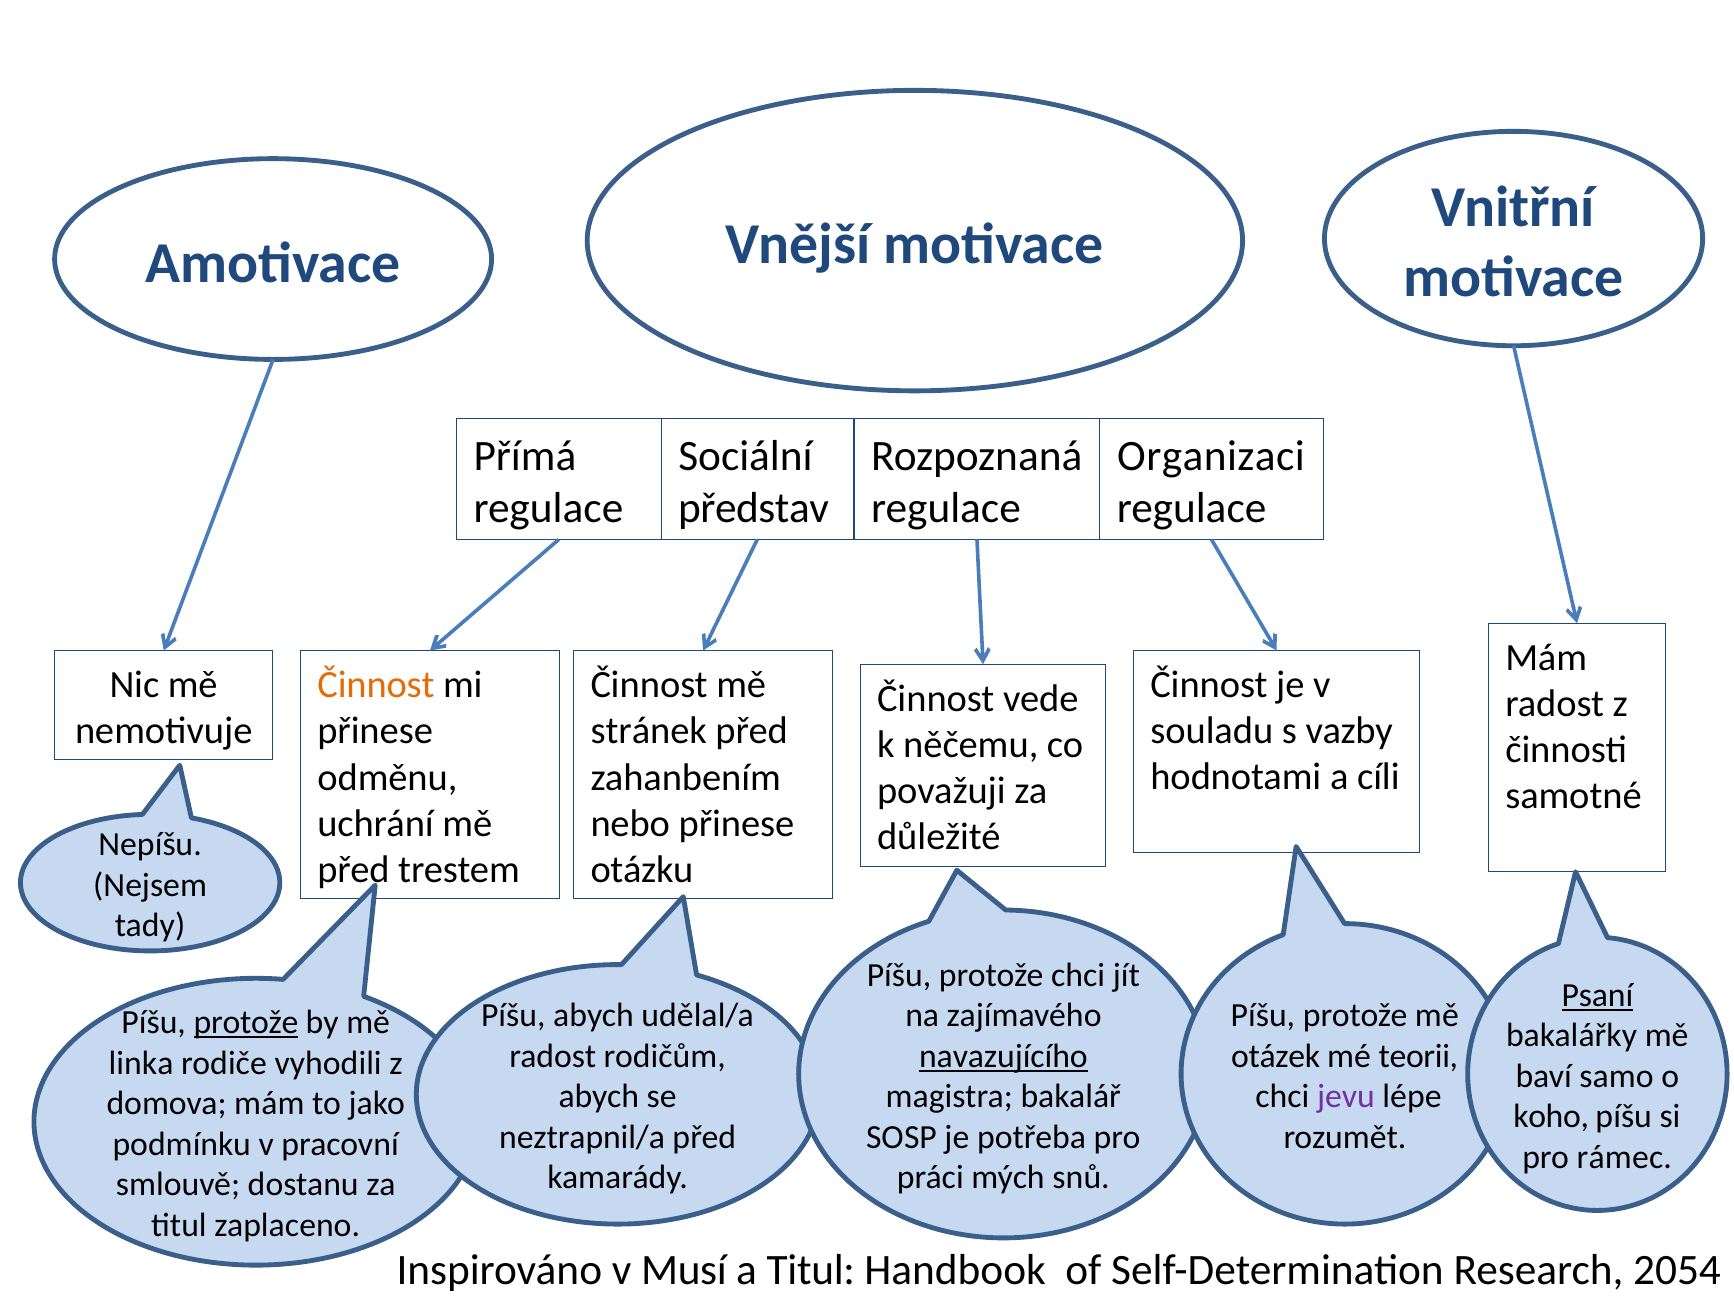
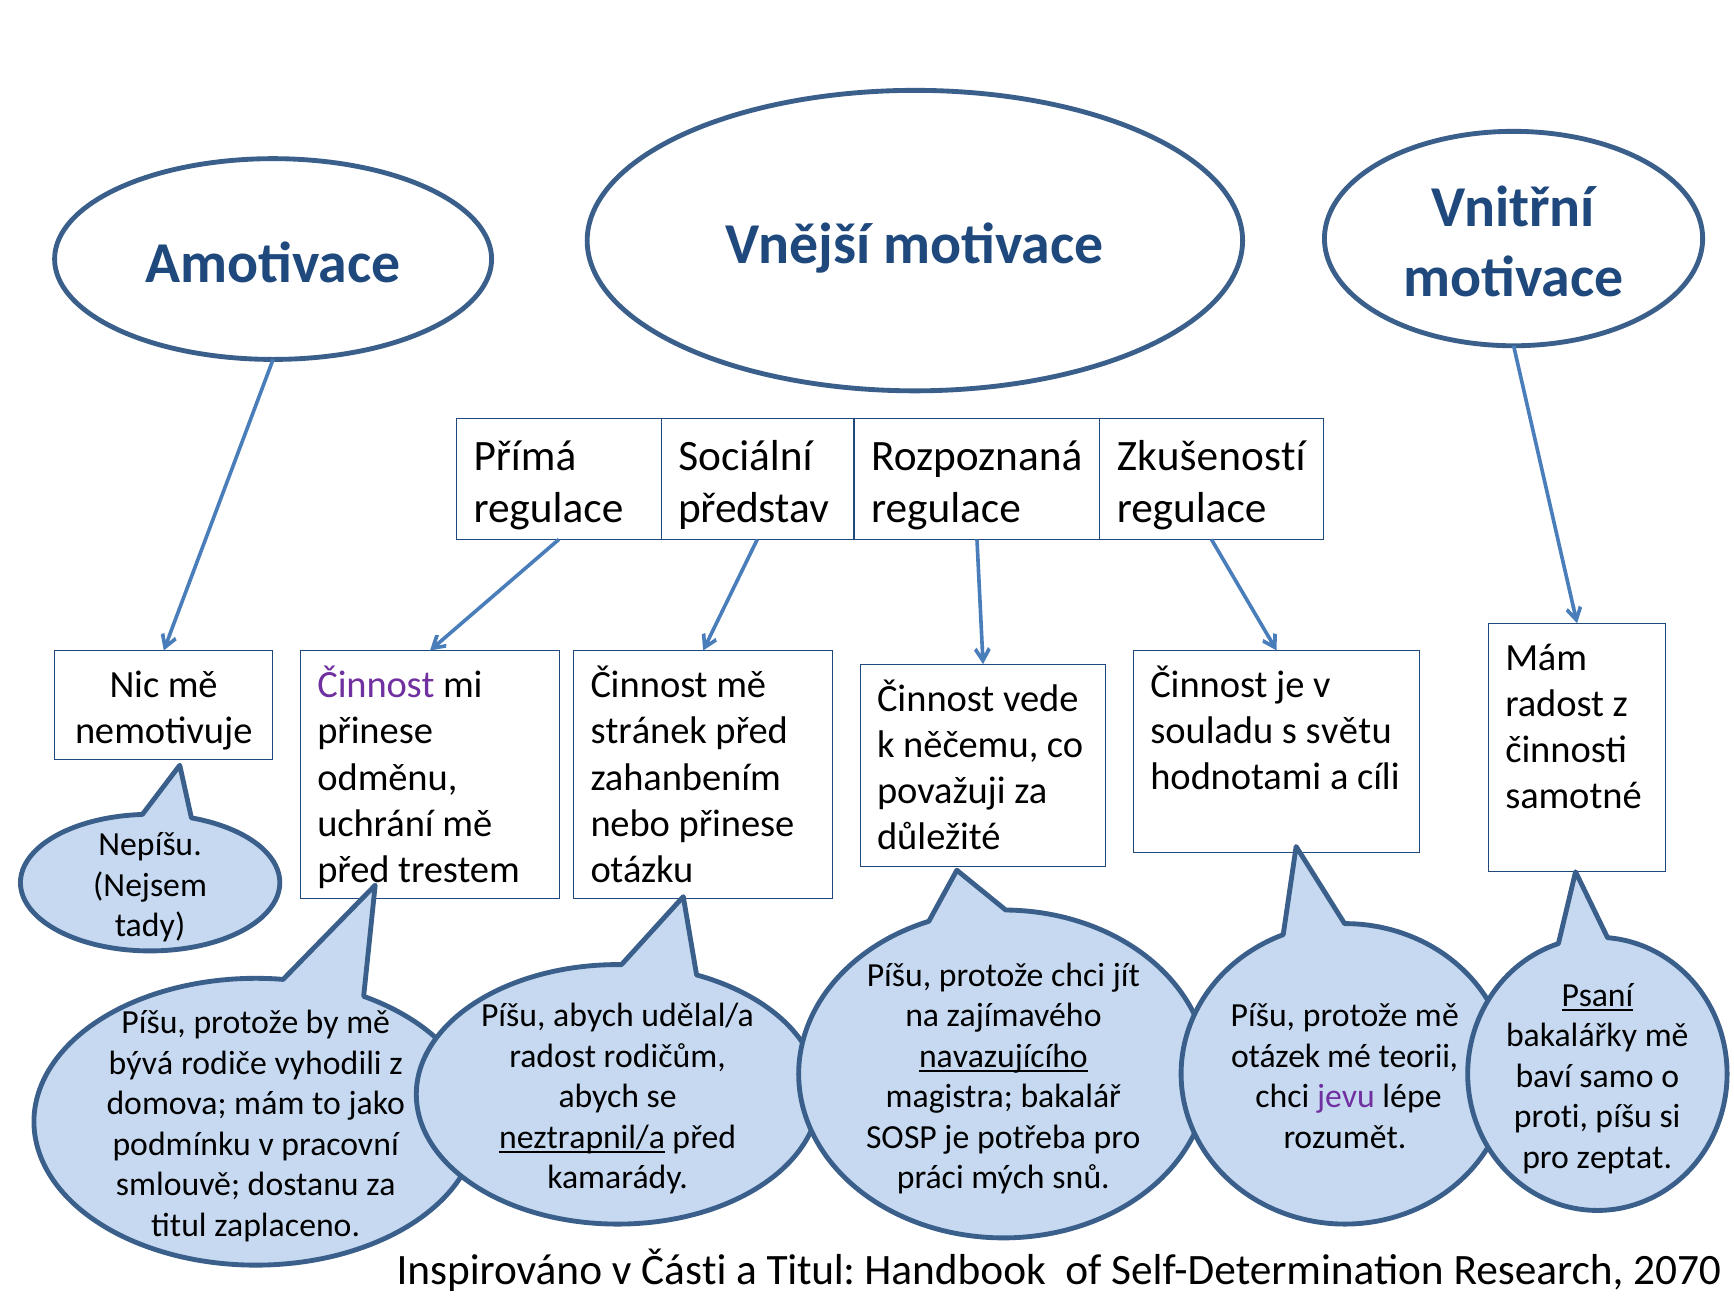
Organizaci: Organizaci -> Zkušeností (1211, 456)
Činnost colour: orange -> purple (376, 685)
vazby: vazby -> světu (1349, 731)
protože underline: present -> none (246, 1022)
linka: linka -> bývá (141, 1063)
koho: koho -> proti (1551, 1116)
neztrapnil/a underline: none -> present (582, 1137)
rámec: rámec -> zeptat (1624, 1157)
Musí: Musí -> Části (684, 1270)
2054: 2054 -> 2070 (1677, 1270)
